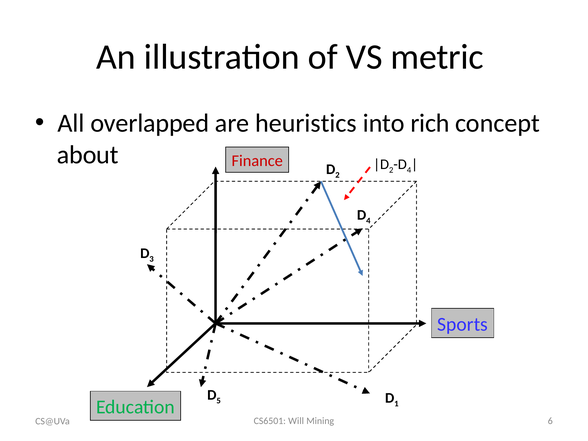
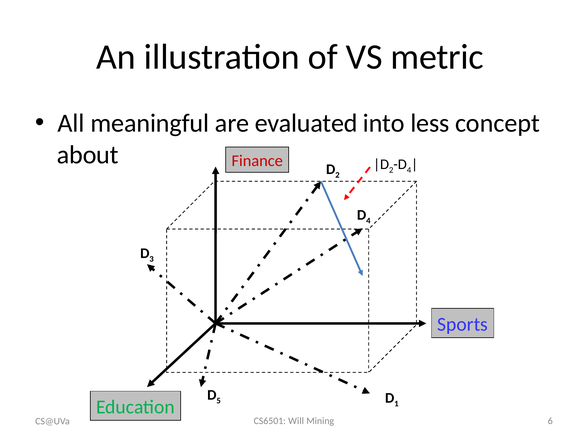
overlapped: overlapped -> meaningful (150, 123)
heuristics: heuristics -> evaluated (306, 123)
rich: rich -> less (430, 123)
